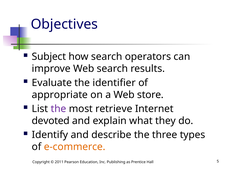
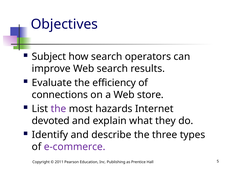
identifier: identifier -> efficiency (114, 83)
appropriate: appropriate -> connections (60, 95)
retrieve: retrieve -> hazards (114, 109)
e-commerce colour: orange -> purple (75, 147)
